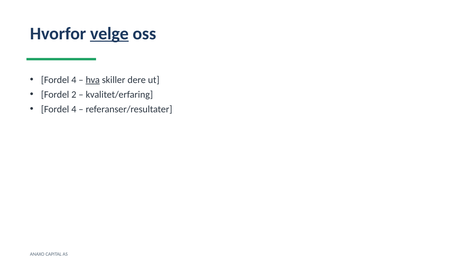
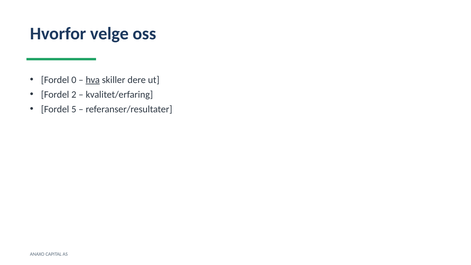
velge underline: present -> none (109, 34)
4: 4 -> 0 (74, 80)
4: 4 -> 5 (74, 109)
